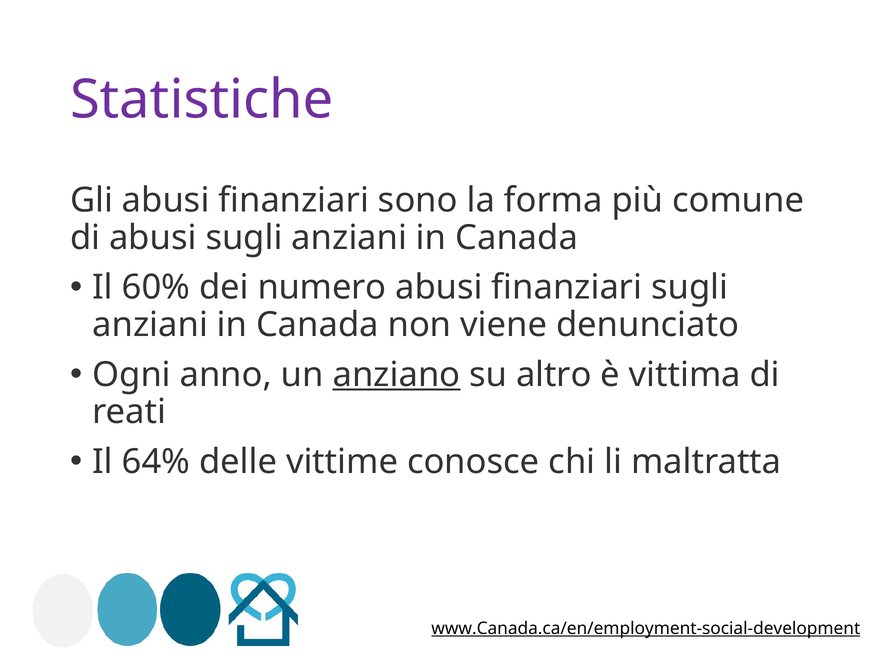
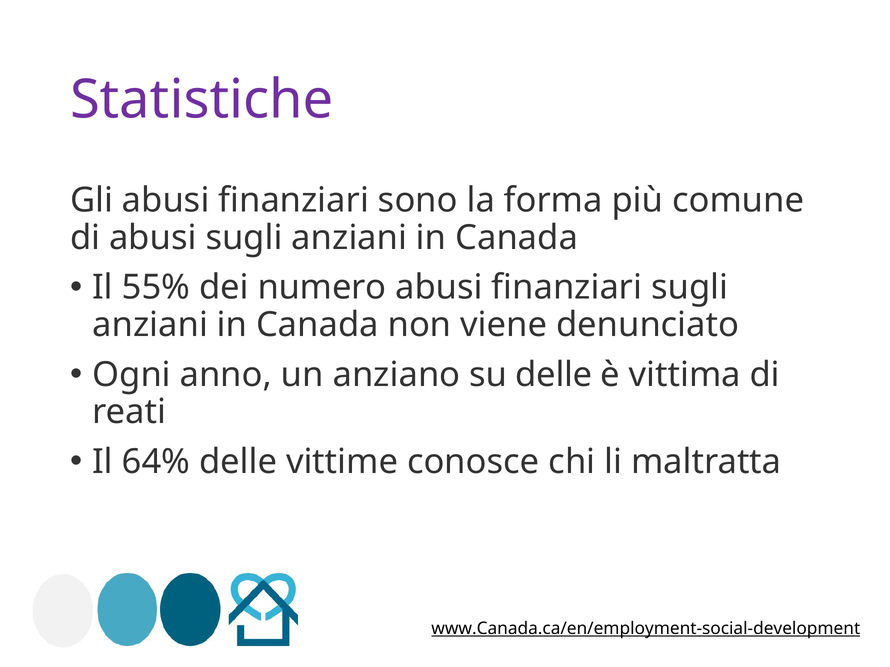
60%: 60% -> 55% (156, 288)
anziano underline: present -> none (397, 375)
su altro: altro -> delle (554, 375)
